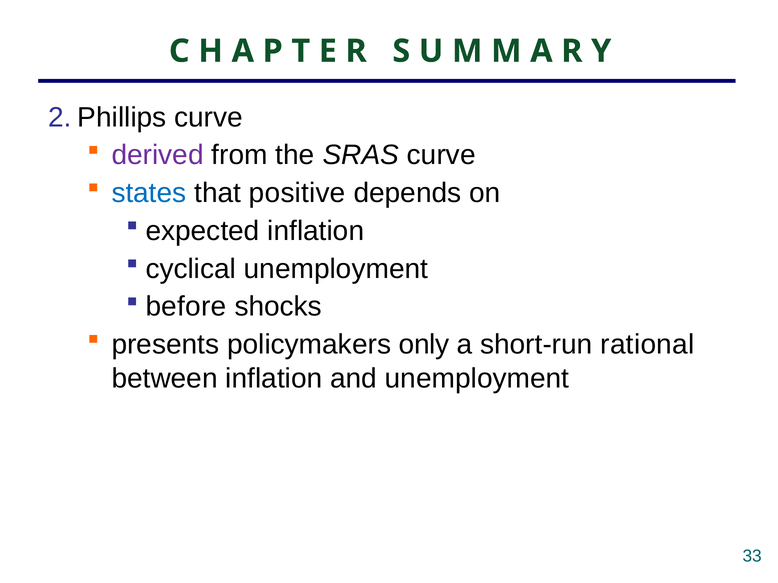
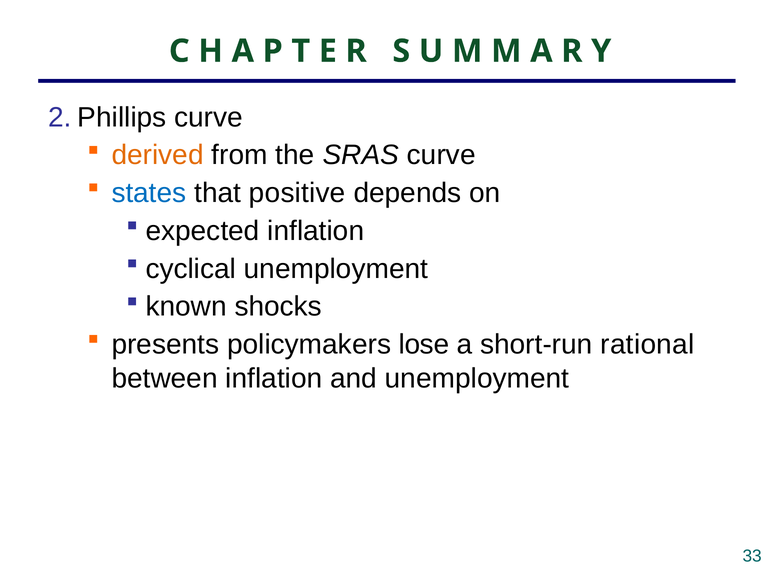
derived colour: purple -> orange (158, 155)
before: before -> known (186, 307)
only: only -> lose (424, 345)
